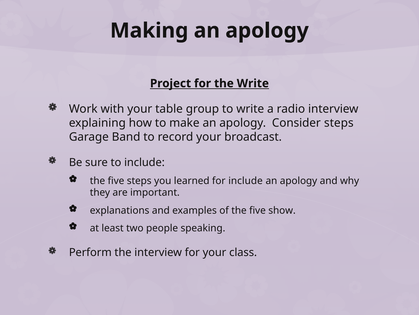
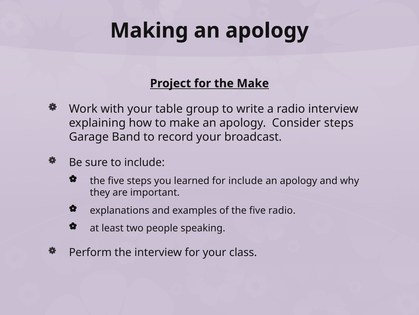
the Write: Write -> Make (253, 83)
five show: show -> radio (282, 210)
